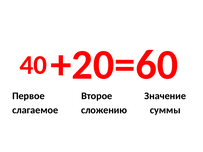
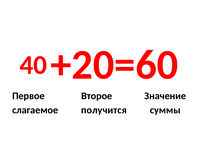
сложению: сложению -> получится (104, 110)
